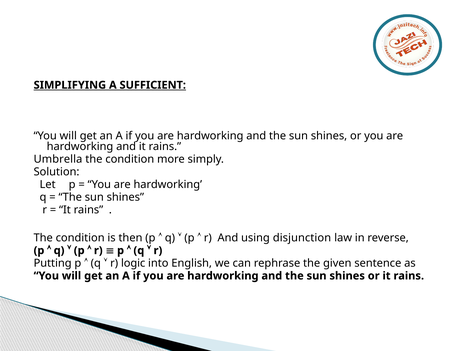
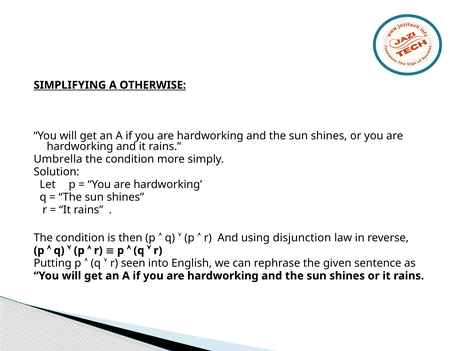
SUFFICIENT: SUFFICIENT -> OTHERWISE (153, 85)
logic: logic -> seen (133, 263)
